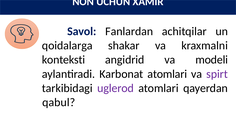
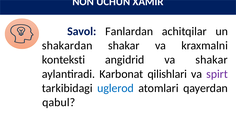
qoidalarga: qoidalarga -> shakardan (67, 45)
va modeli: modeli -> shakar (212, 60)
Karbonat atomlari: atomlari -> qilishlari (167, 74)
uglerod colour: purple -> blue (116, 88)
